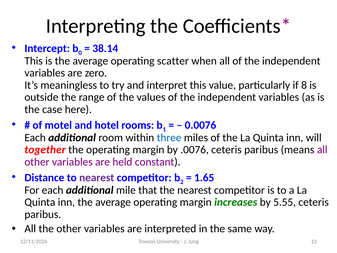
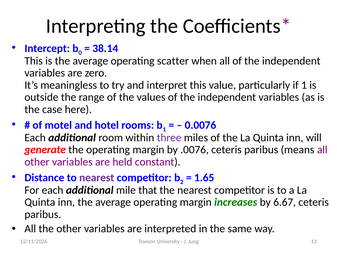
if 8: 8 -> 1 (304, 85)
three colour: blue -> purple (169, 137)
together: together -> generate (45, 150)
5.55: 5.55 -> 6.67 (285, 202)
